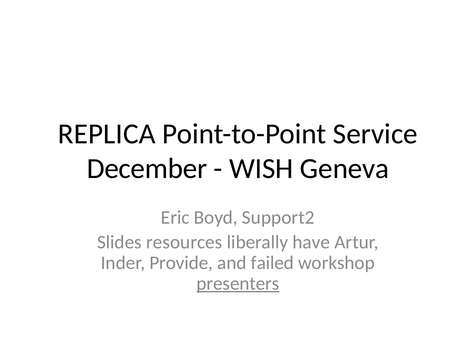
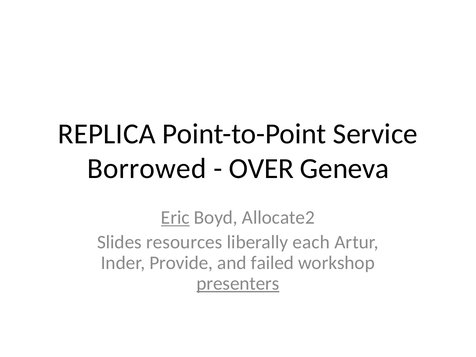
December: December -> Borrowed (147, 169)
WISH: WISH -> OVER (261, 169)
Eric underline: none -> present (175, 218)
Support2: Support2 -> Allocate2 (278, 218)
have: have -> each (311, 242)
